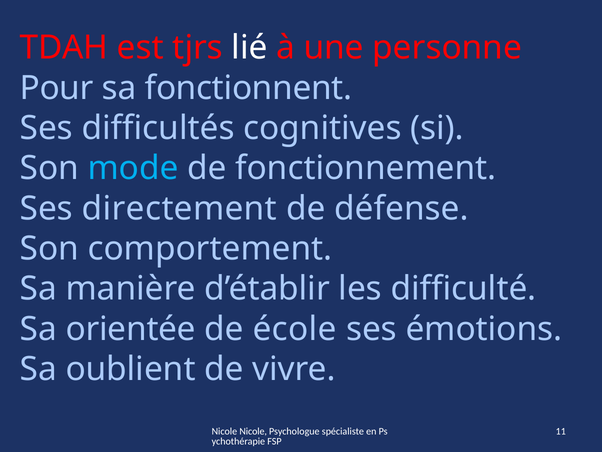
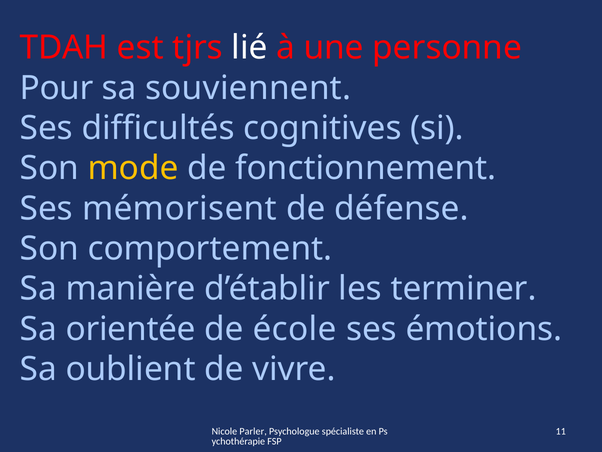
fonctionnent: fonctionnent -> souviennent (248, 88)
mode colour: light blue -> yellow (133, 168)
directement: directement -> mémorisent (180, 208)
difficulté: difficulté -> terminer (464, 289)
Nicole Nicole: Nicole -> Parler (253, 431)
